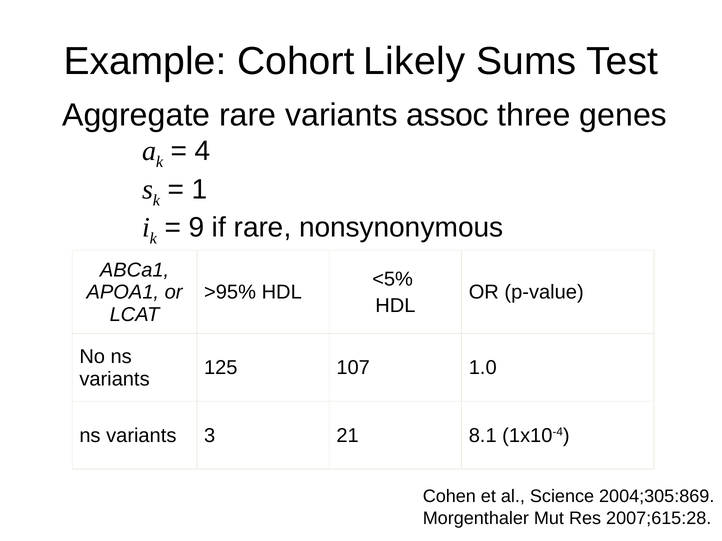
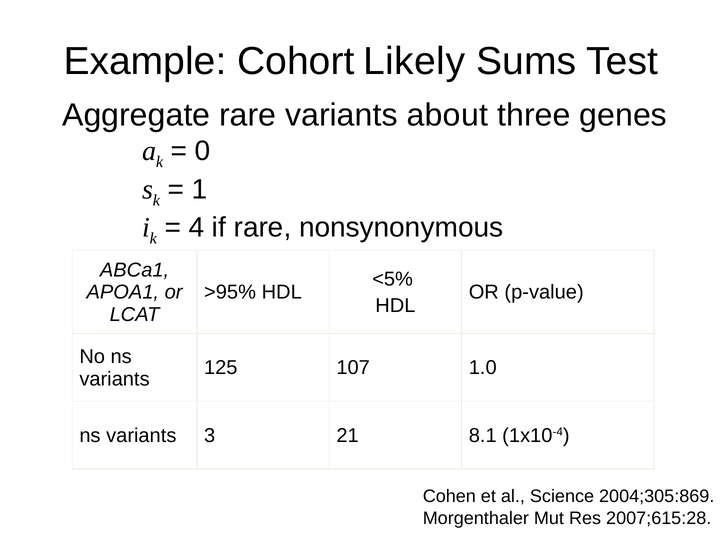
assoc: assoc -> about (447, 115)
4: 4 -> 0 (203, 151)
9: 9 -> 4 (196, 228)
